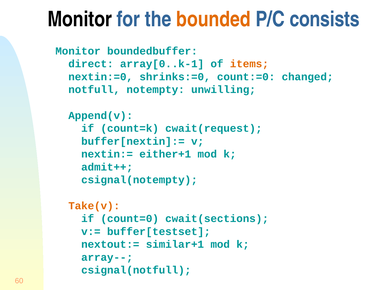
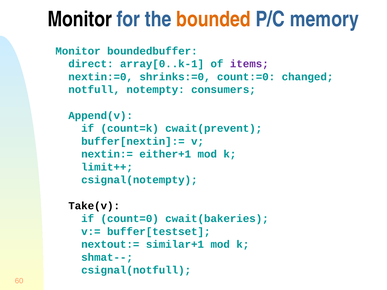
consists: consists -> memory (324, 19)
items colour: orange -> purple (249, 64)
unwilling: unwilling -> consumers (223, 90)
cwait(request: cwait(request -> cwait(prevent (214, 128)
admit++: admit++ -> limit++ (107, 167)
Take(v colour: orange -> black (94, 206)
cwait(sections: cwait(sections -> cwait(bakeries (217, 219)
array--: array-- -> shmat-- (107, 258)
